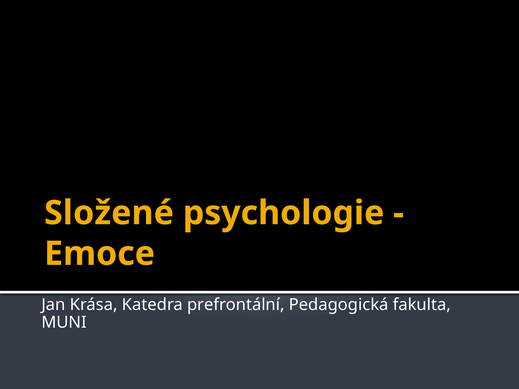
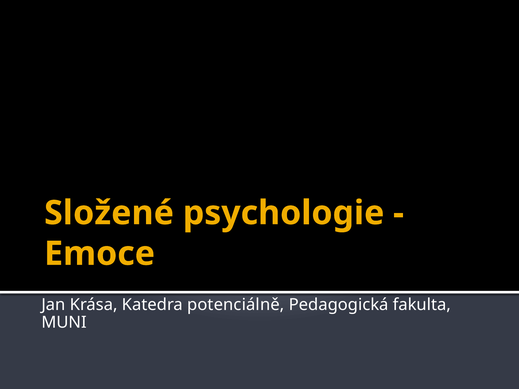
prefrontální: prefrontální -> potenciálně (236, 305)
